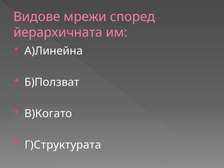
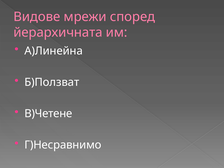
В)Когато: В)Когато -> В)Четене (48, 114)
Г)Структурата: Г)Структурата -> Г)Несравнимо (63, 145)
